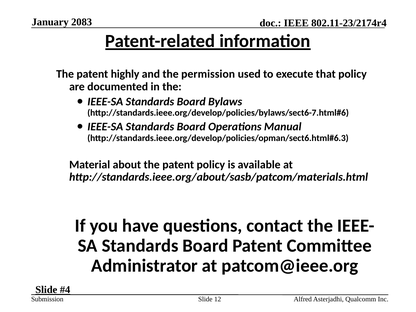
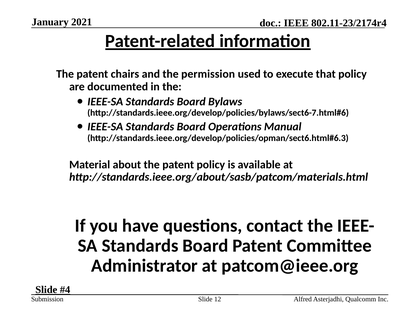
2083: 2083 -> 2021 (82, 22)
highly: highly -> chairs (125, 74)
